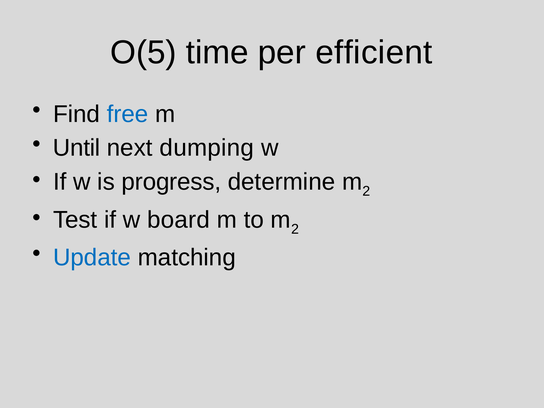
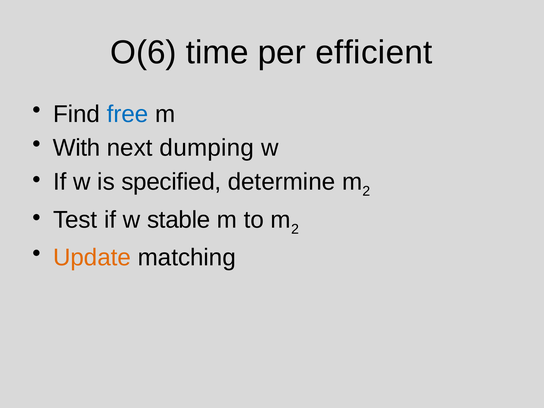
O(5: O(5 -> O(6 (143, 53)
Until: Until -> With (77, 148)
progress: progress -> specified (171, 182)
board: board -> stable (179, 220)
Update colour: blue -> orange (92, 258)
